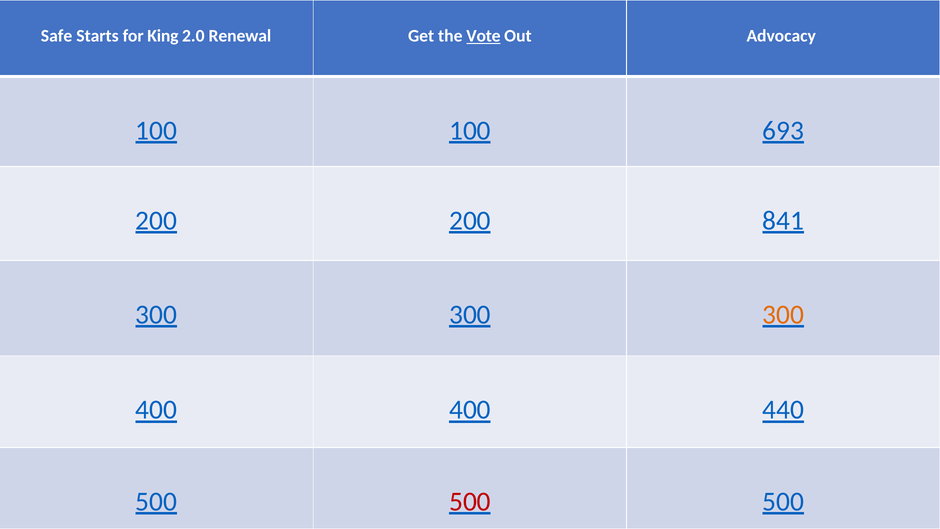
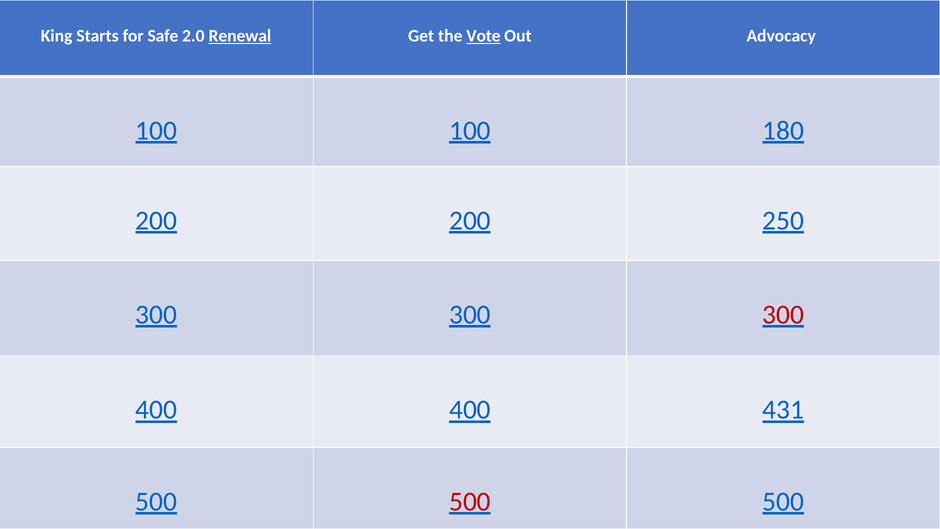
Safe: Safe -> King (57, 36)
King: King -> Safe (163, 36)
Renewal underline: none -> present (240, 36)
693: 693 -> 180 (783, 131)
841: 841 -> 250 (783, 220)
300 colour: orange -> red (783, 314)
440: 440 -> 431 (783, 410)
